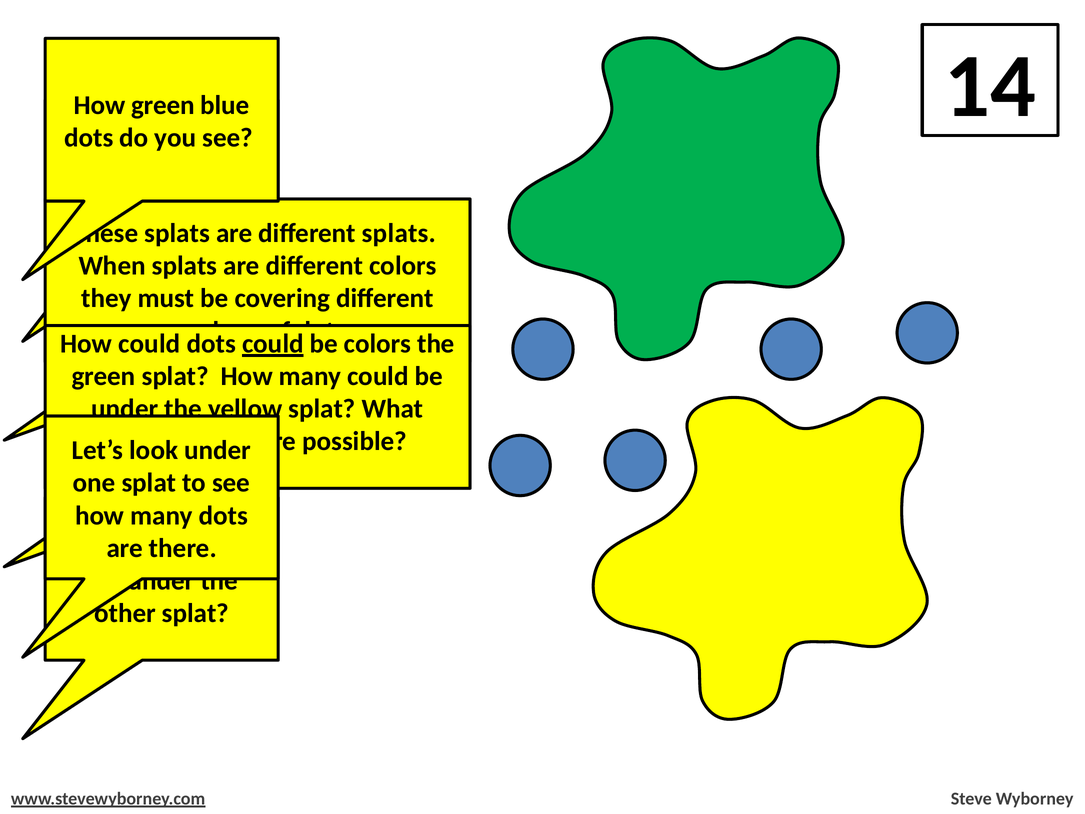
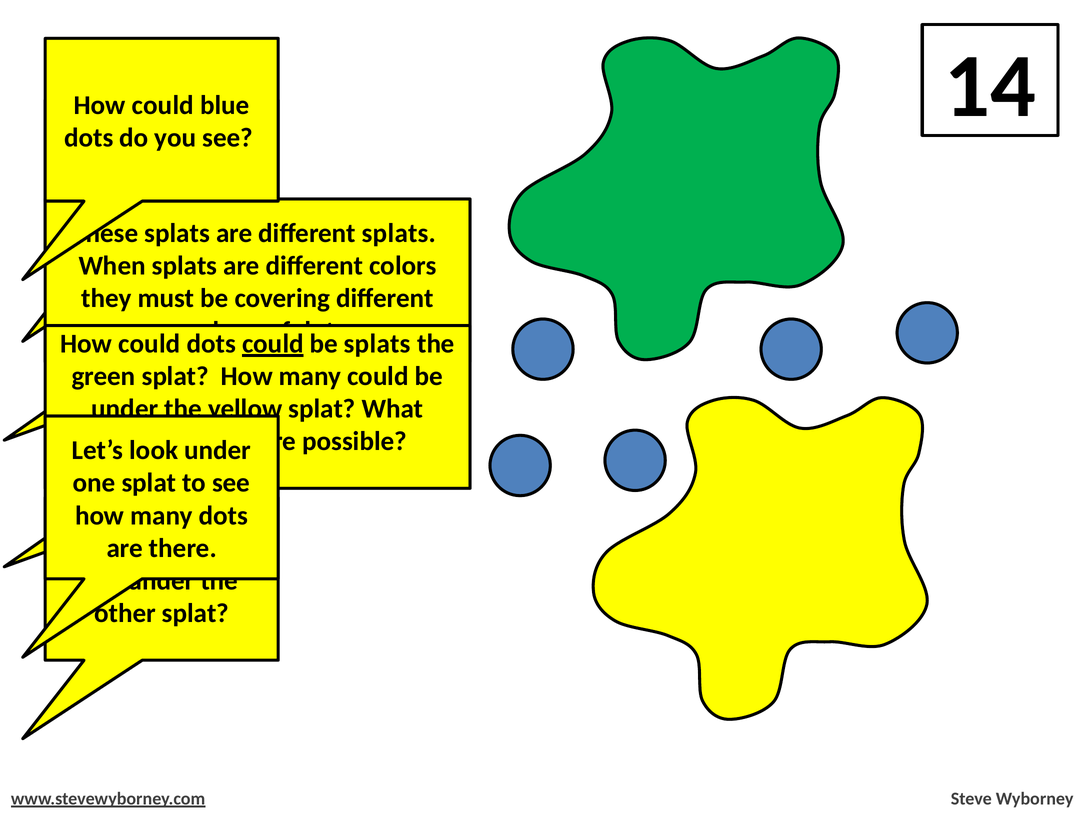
green: green -> could (163, 105)
colors: colors -> splats (377, 344)
